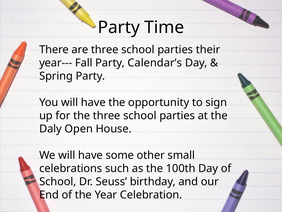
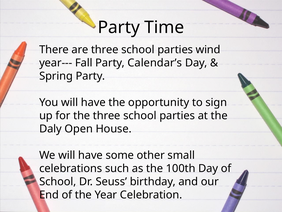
their: their -> wind (208, 50)
